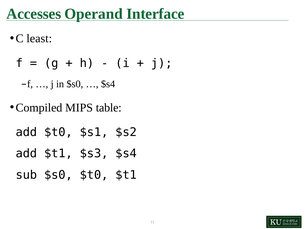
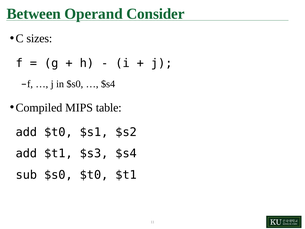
Accesses: Accesses -> Between (34, 14)
Interface: Interface -> Consider (155, 14)
least: least -> sizes (39, 39)
